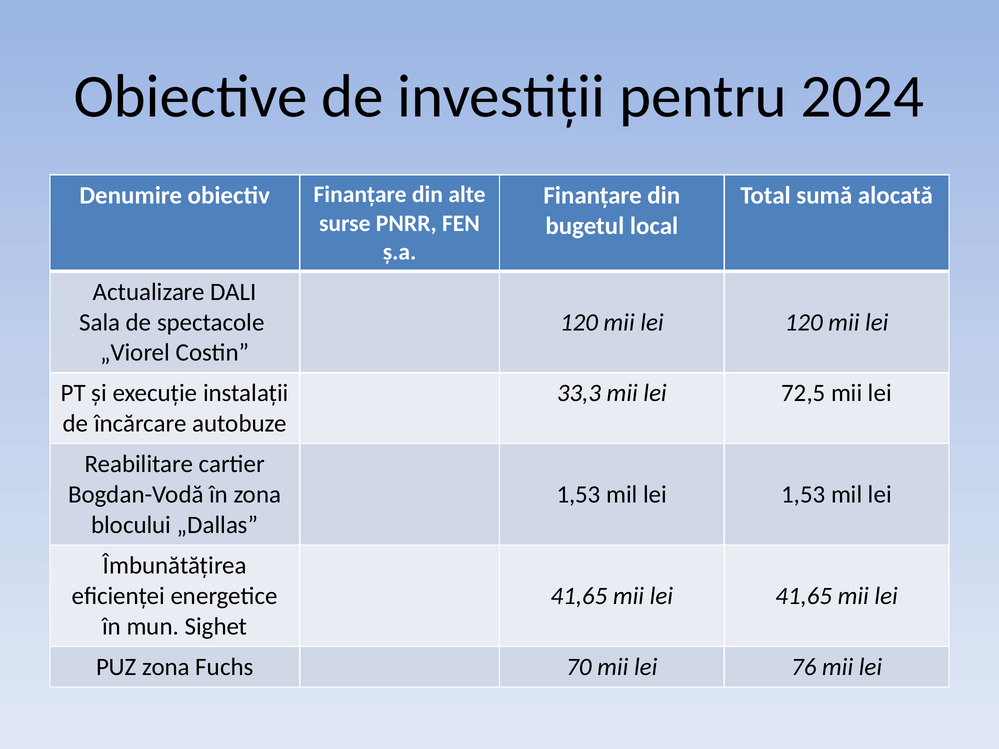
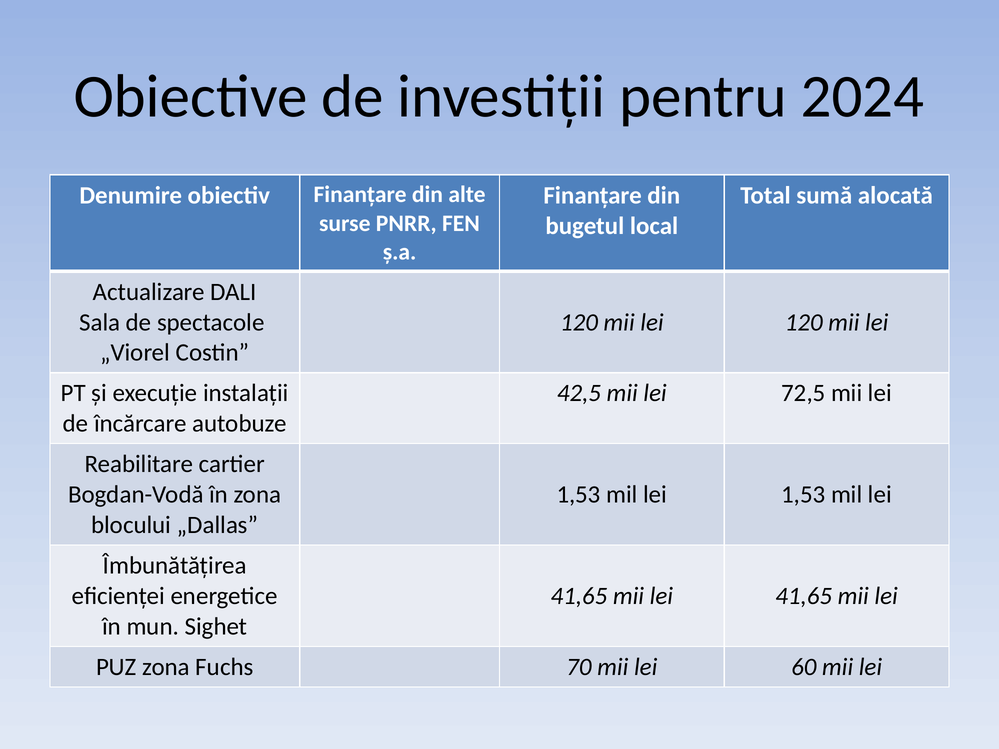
33,3: 33,3 -> 42,5 (579, 393)
76: 76 -> 60 (804, 667)
